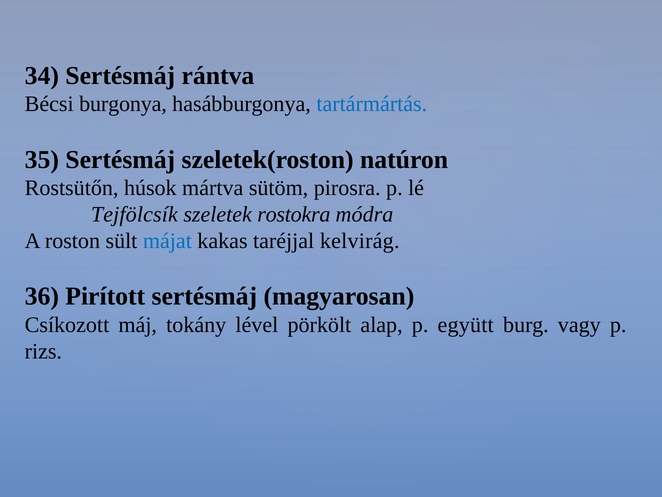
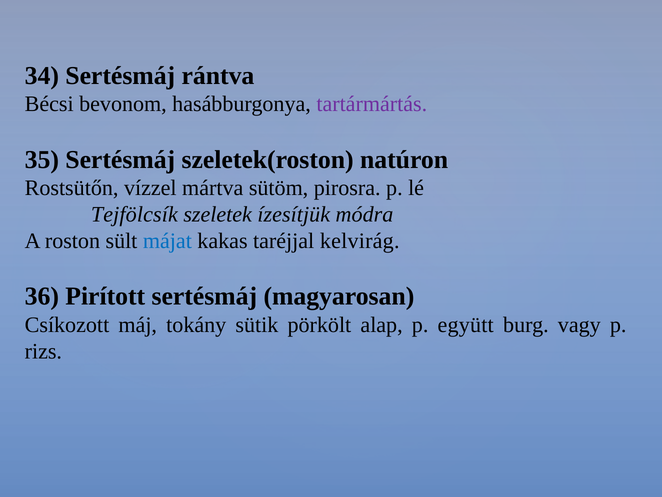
burgonya: burgonya -> bevonom (123, 104)
tartármártás colour: blue -> purple (372, 104)
húsok: húsok -> vízzel (150, 188)
rostokra: rostokra -> ízesítjük (294, 214)
lével: lével -> sütik (257, 325)
